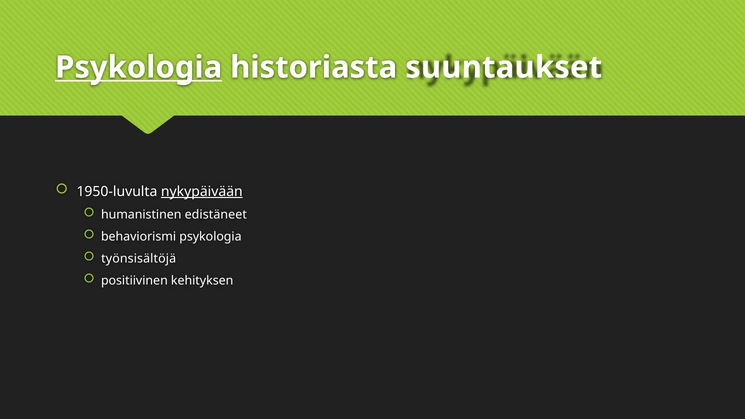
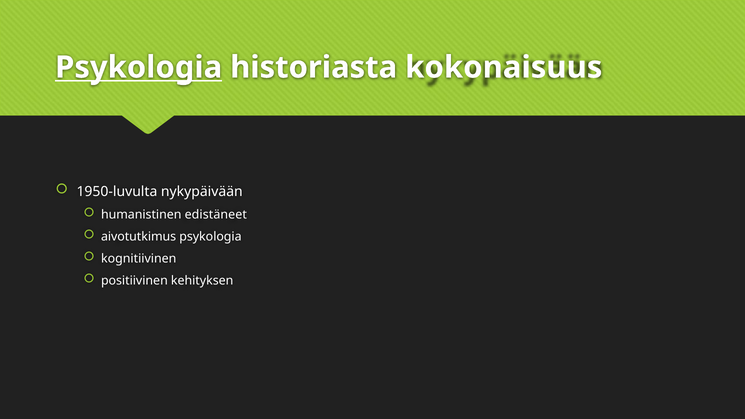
suuntaukset: suuntaukset -> kokonaisuus (504, 67)
nykypäivään underline: present -> none (202, 192)
behaviorismi: behaviorismi -> aivotutkimus (139, 237)
työnsisältöjä: työnsisältöjä -> kognitiivinen (139, 259)
